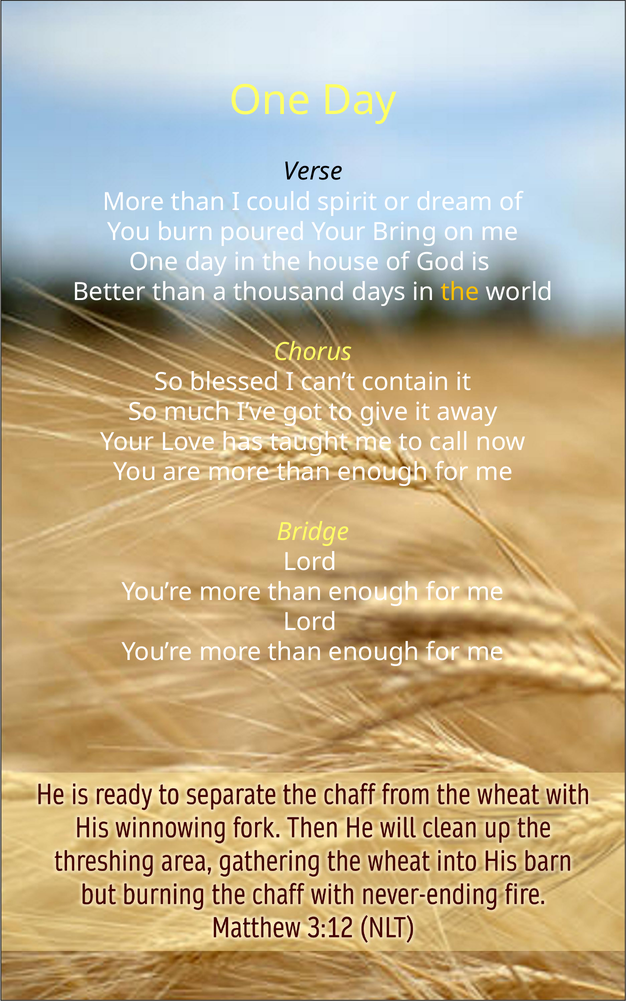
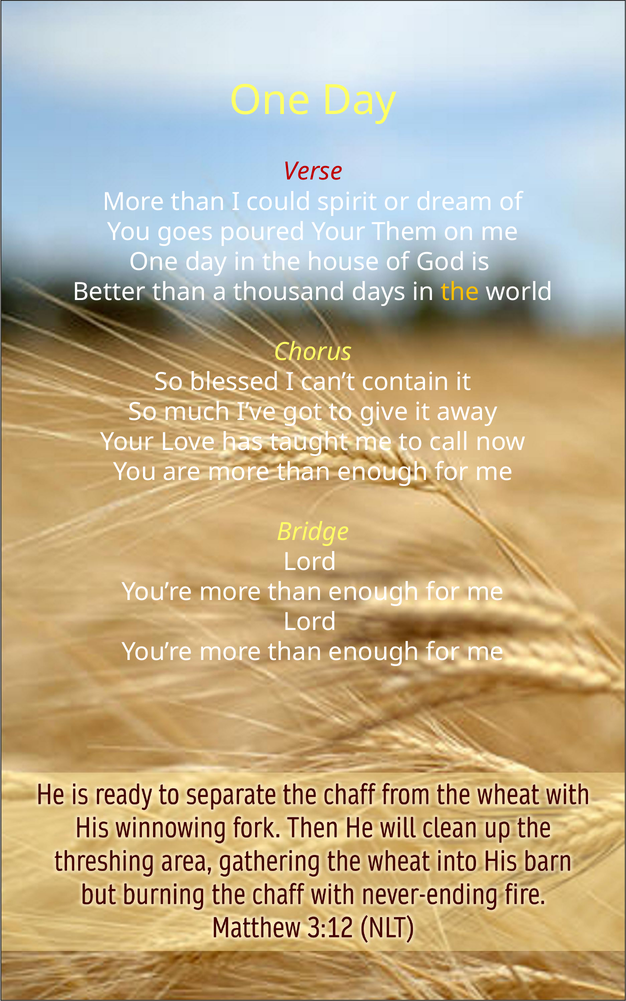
Verse colour: black -> red (313, 172)
burn: burn -> goes (185, 232)
Bring: Bring -> Them (405, 232)
